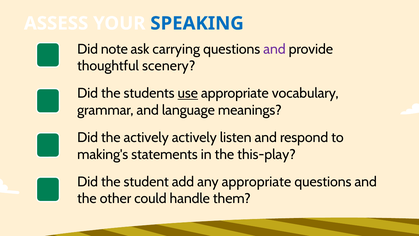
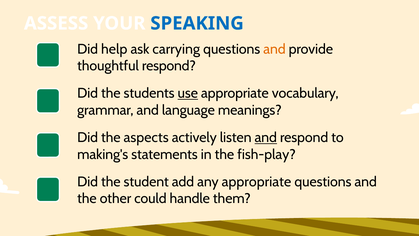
note: note -> help (114, 49)
and colour: purple -> orange (274, 49)
thoughtful scenery: scenery -> respond (169, 66)
the actively: actively -> aspects (146, 137)
and underline: none -> present (266, 137)
this-play: this-play -> fish-play (267, 154)
